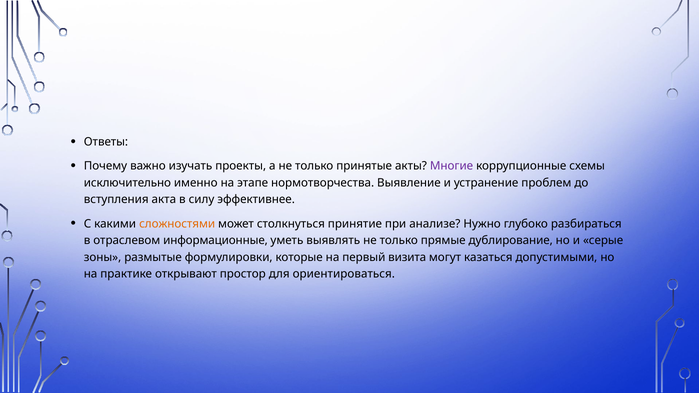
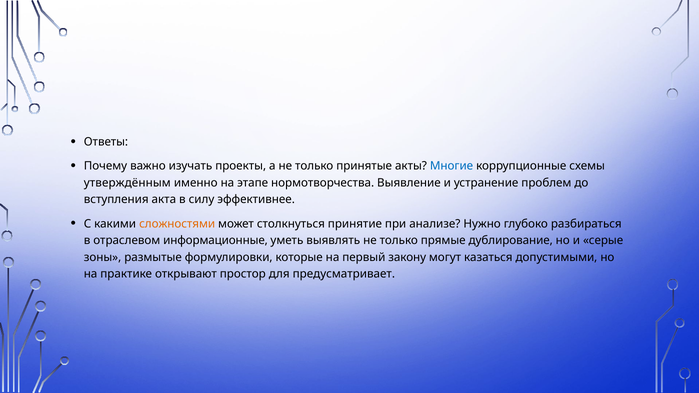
Многие colour: purple -> blue (452, 166)
исключительно: исключительно -> утверждённым (127, 183)
визита: визита -> закону (407, 257)
ориентироваться: ориентироваться -> предусматривает (344, 274)
